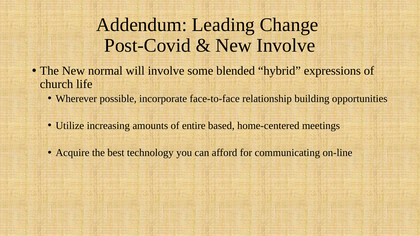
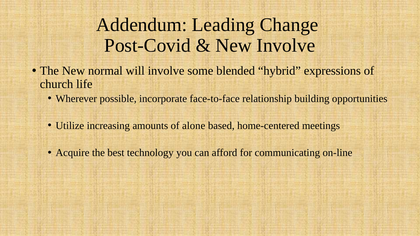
entire: entire -> alone (194, 126)
